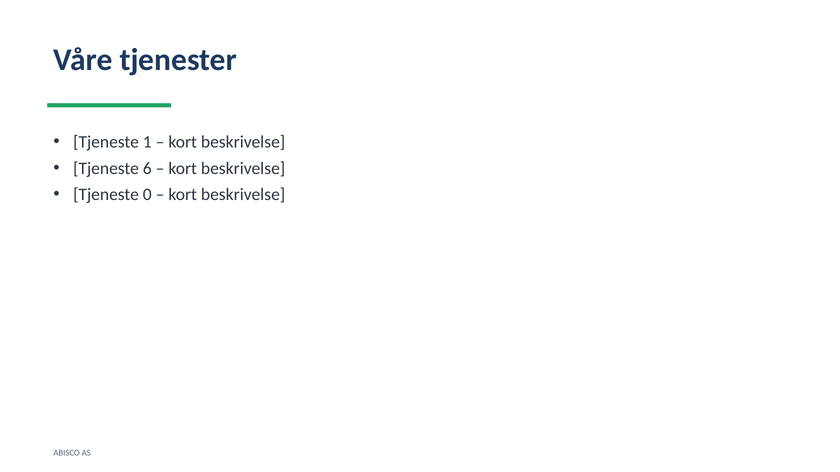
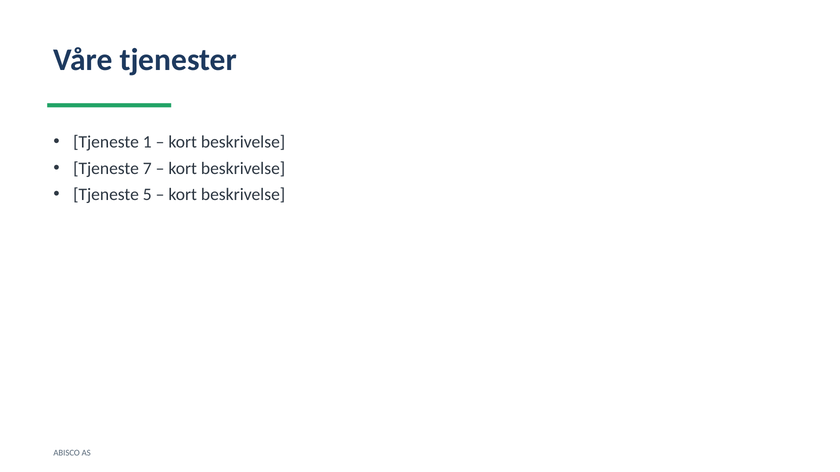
6: 6 -> 7 (147, 169)
0: 0 -> 5 (147, 195)
